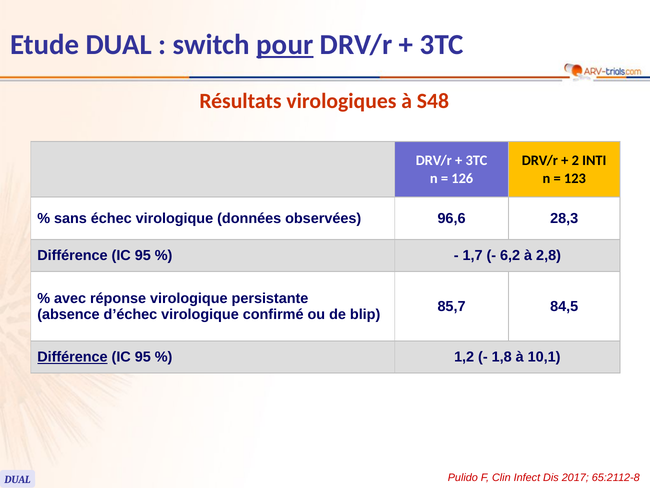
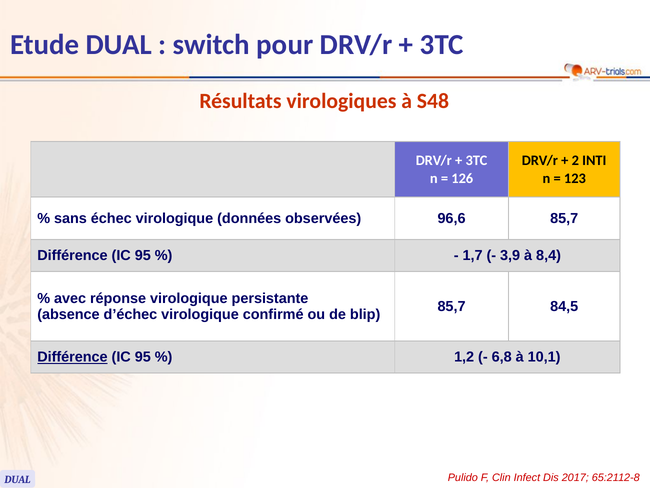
pour underline: present -> none (285, 44)
96,6 28,3: 28,3 -> 85,7 (564, 218)
6,2: 6,2 -> 3,9 (510, 255)
2,8: 2,8 -> 8,4 (549, 255)
1,8: 1,8 -> 6,8 (502, 357)
